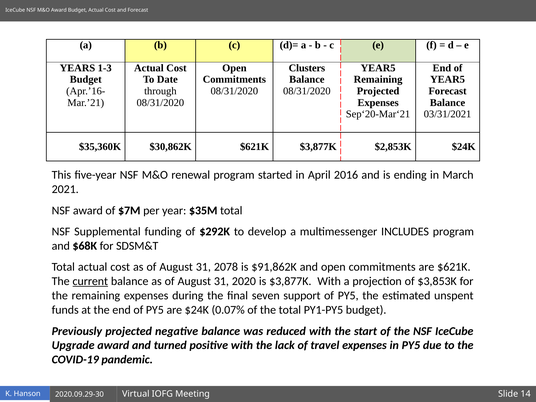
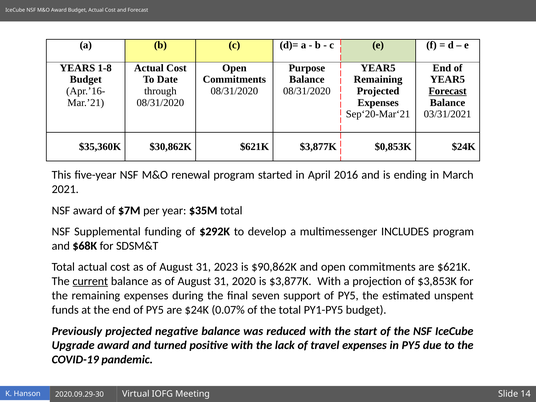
1-3: 1-3 -> 1-8 (105, 68)
Clusters: Clusters -> Purpose (307, 68)
Forecast underline: none -> present (448, 91)
$2,853K: $2,853K -> $0,853K (393, 147)
2078: 2078 -> 2023 (226, 267)
$91,862K: $91,862K -> $90,862K (274, 267)
